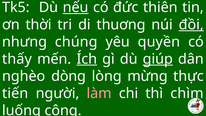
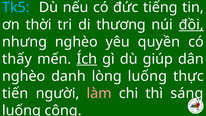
Tk5 colour: white -> light blue (16, 7)
nếu underline: present -> none (76, 7)
thiên: thiên -> tiếng (160, 7)
thuơng: thuơng -> thương (121, 25)
nhưng chúng: chúng -> nghèo (76, 42)
giúp underline: present -> none (158, 59)
dòng: dòng -> danh (68, 76)
lòng mừng: mừng -> luống (147, 76)
chìm: chìm -> sáng (187, 93)
